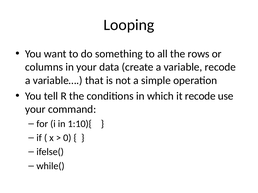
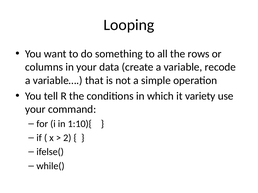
it recode: recode -> variety (200, 96)
0: 0 -> 2 (67, 138)
